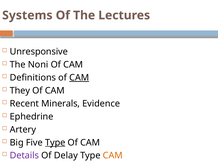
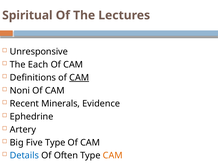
Systems: Systems -> Spiritual (27, 15)
Noni: Noni -> Each (38, 65)
They: They -> Noni (20, 91)
Type underline: present -> none (55, 143)
Details colour: purple -> blue (24, 156)
Delay: Delay -> Often (66, 156)
